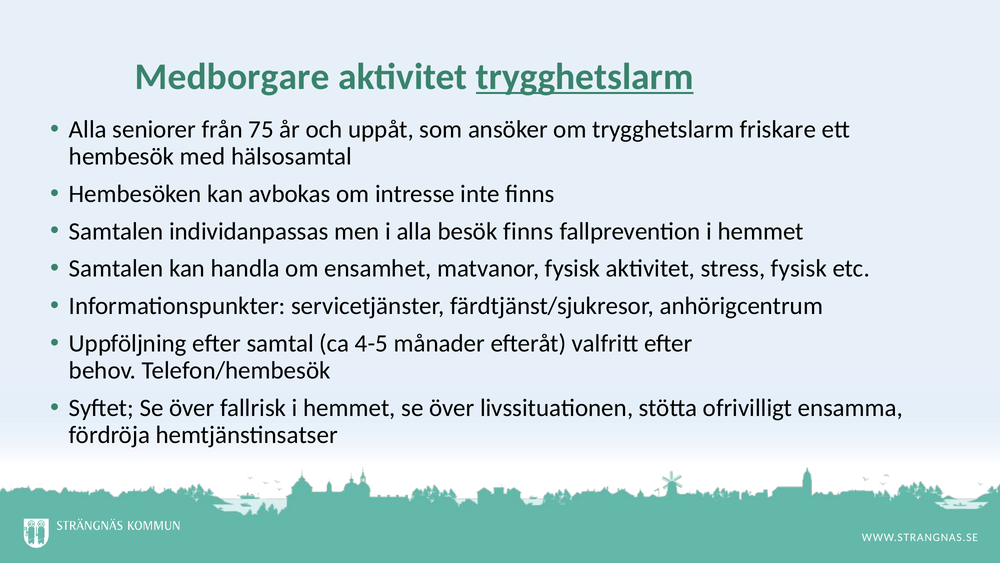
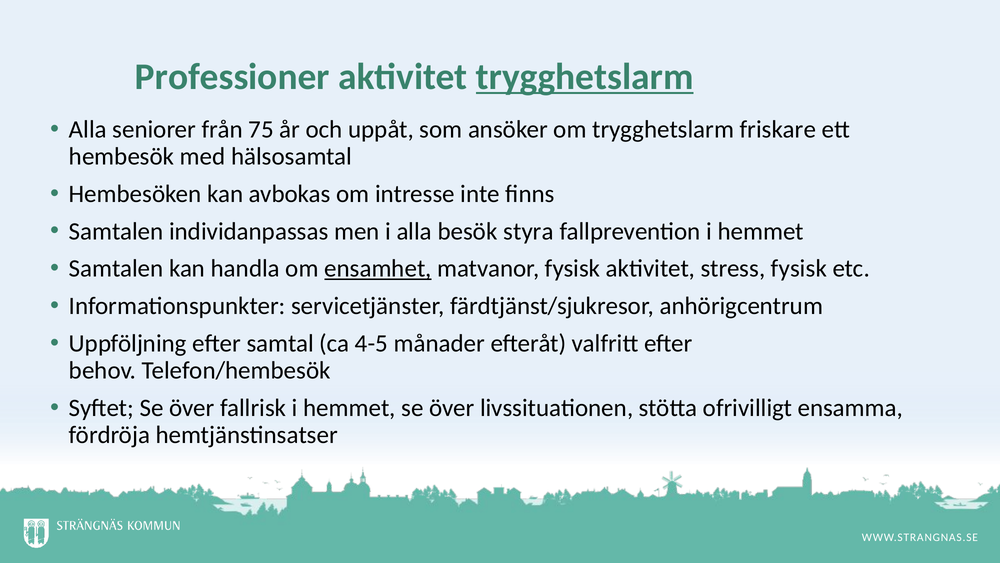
Medborgare: Medborgare -> Professioner (232, 77)
besök finns: finns -> styra (528, 231)
ensamhet underline: none -> present (378, 268)
